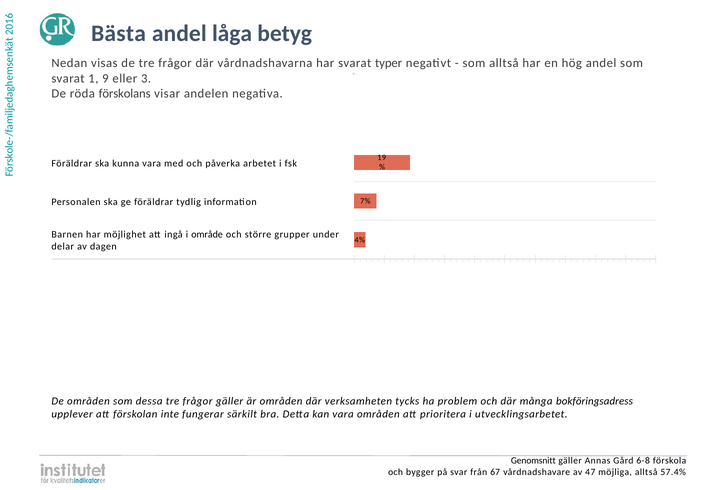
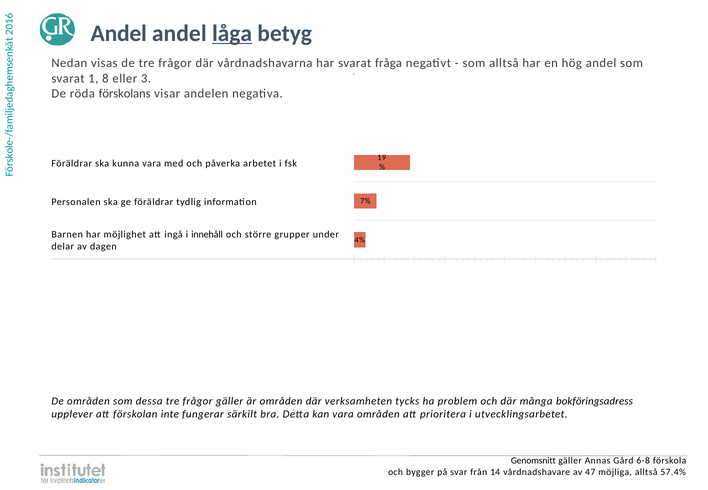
Bästa: Bästa -> Andel (119, 33)
låga underline: none -> present (232, 33)
typer: typer -> fråga (389, 63)
9: 9 -> 8 (105, 78)
område: område -> innehåll (207, 235)
67: 67 -> 14 (495, 472)
